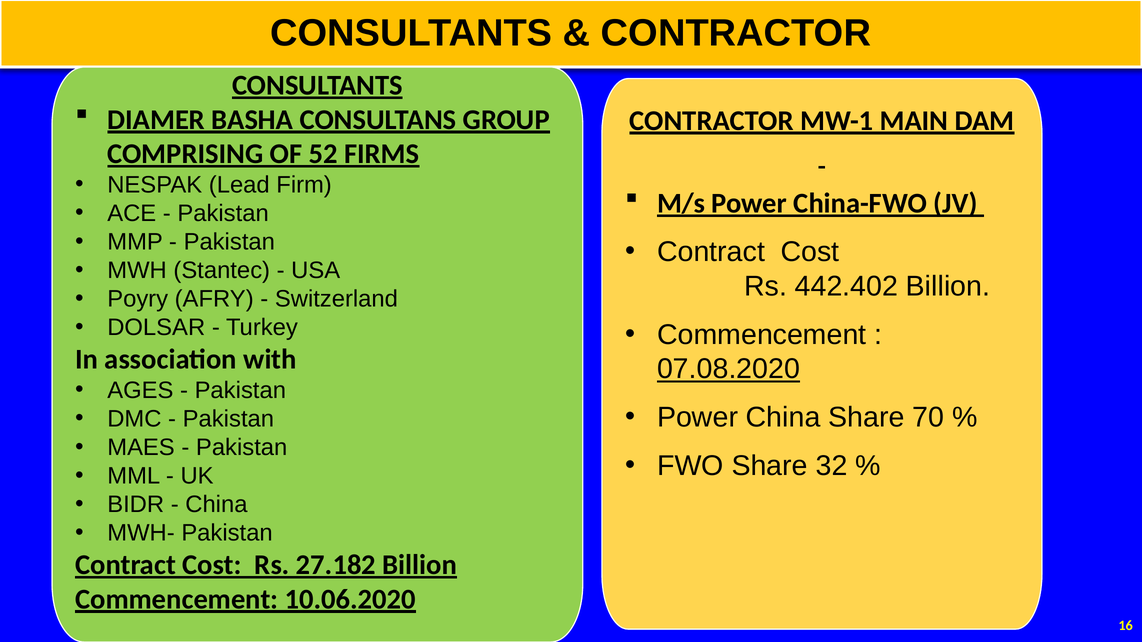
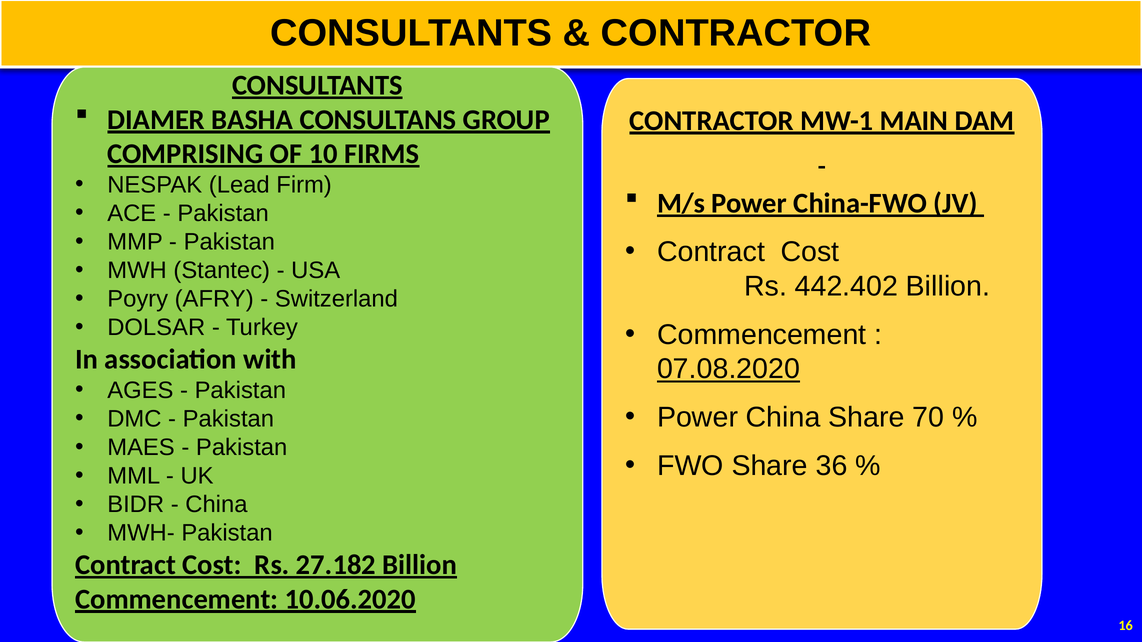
52: 52 -> 10 (323, 154)
32: 32 -> 36 (832, 466)
